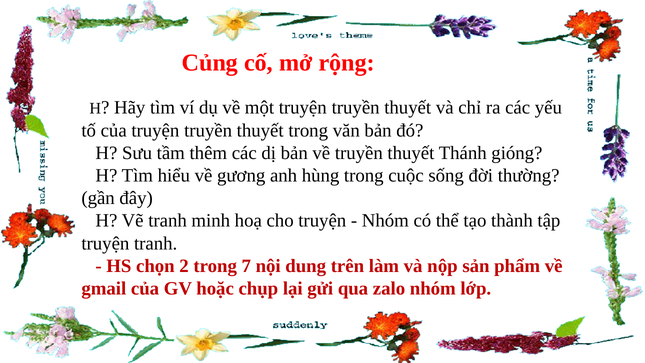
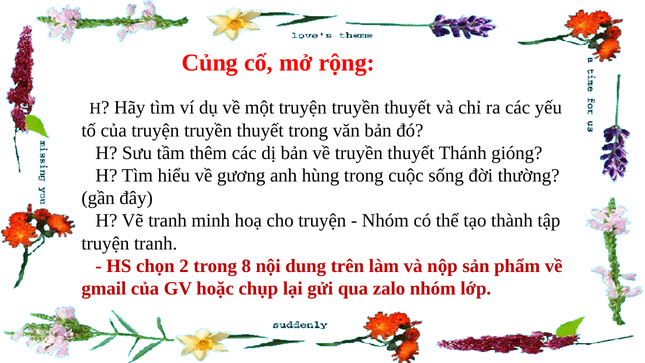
7: 7 -> 8 (246, 266)
